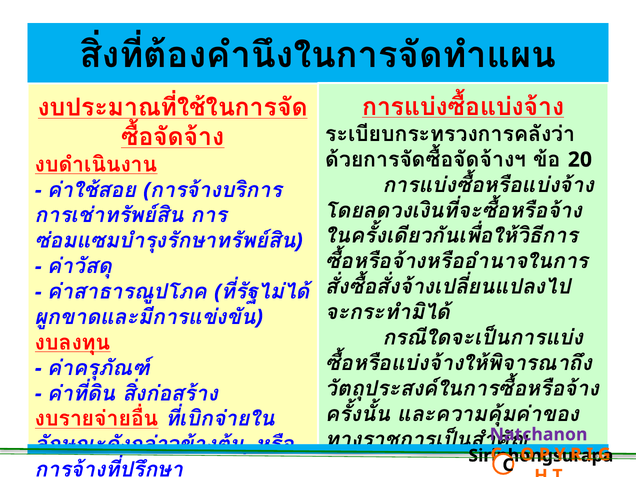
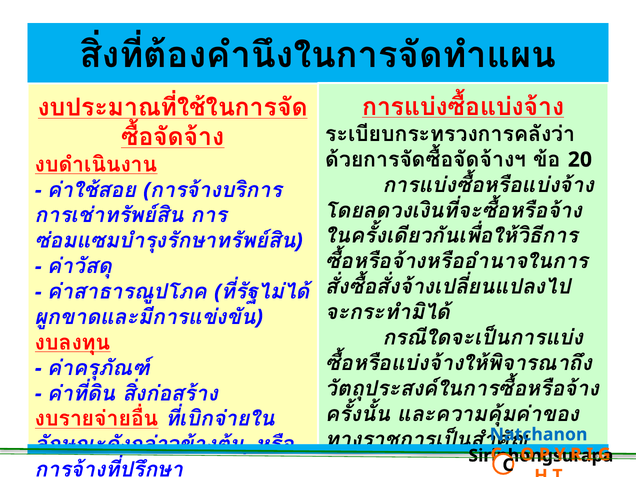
Natchanon colour: purple -> blue (539, 434)
